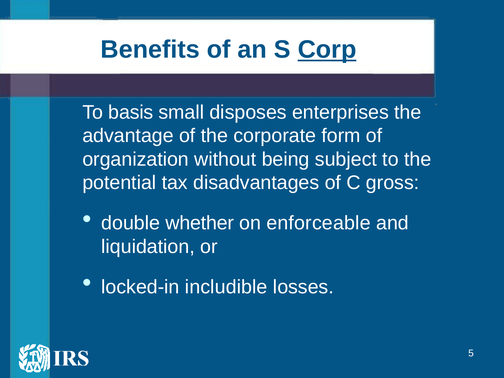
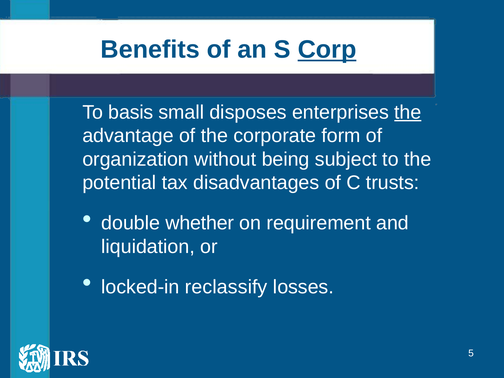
the underline: none -> present (408, 112)
gross: gross -> trusts (393, 183)
enforceable: enforceable -> requirement (319, 223)
includible: includible -> reclassify (226, 287)
